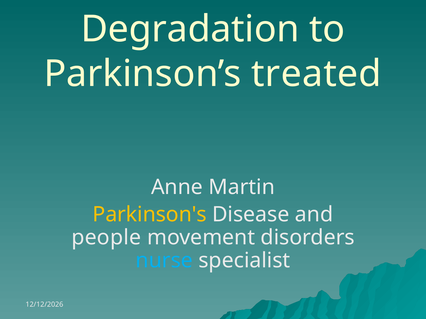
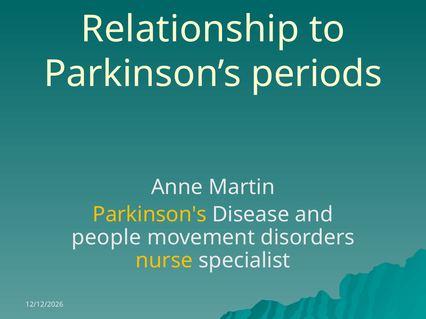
Degradation: Degradation -> Relationship (190, 29)
treated: treated -> periods (317, 74)
nurse colour: light blue -> yellow (164, 261)
